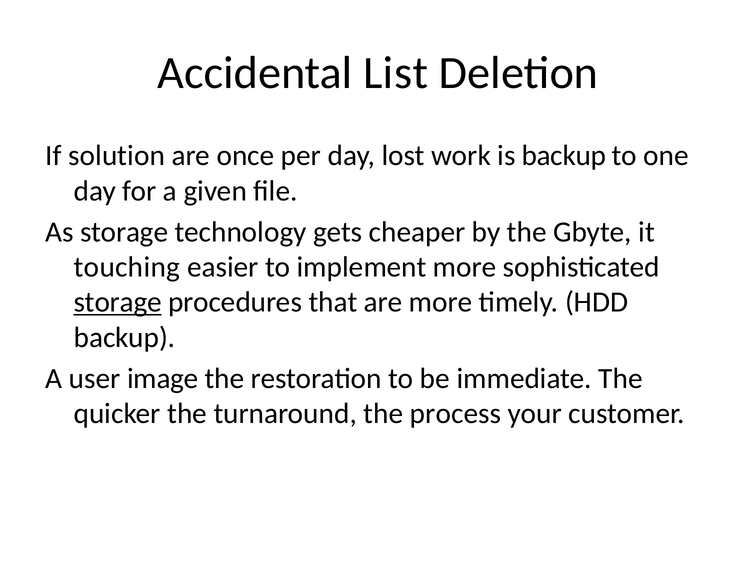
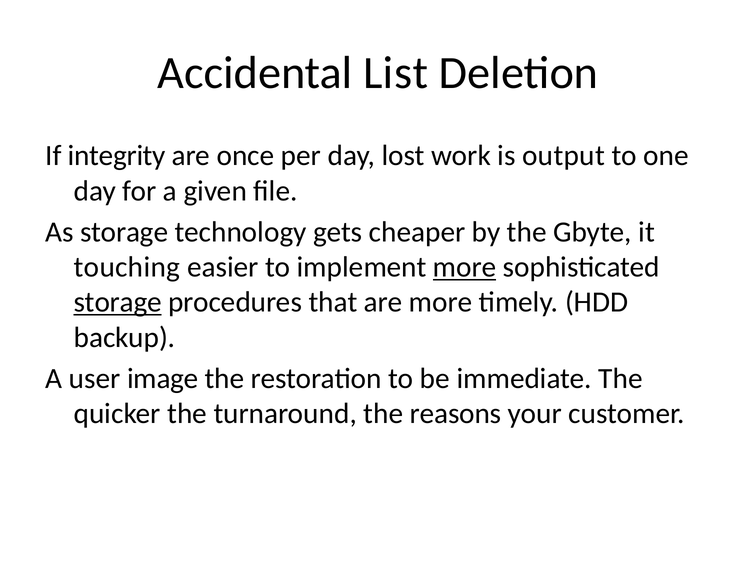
solution: solution -> integrity (117, 156)
is backup: backup -> output (564, 156)
more underline: none -> present (465, 267)
process: process -> reasons (456, 414)
